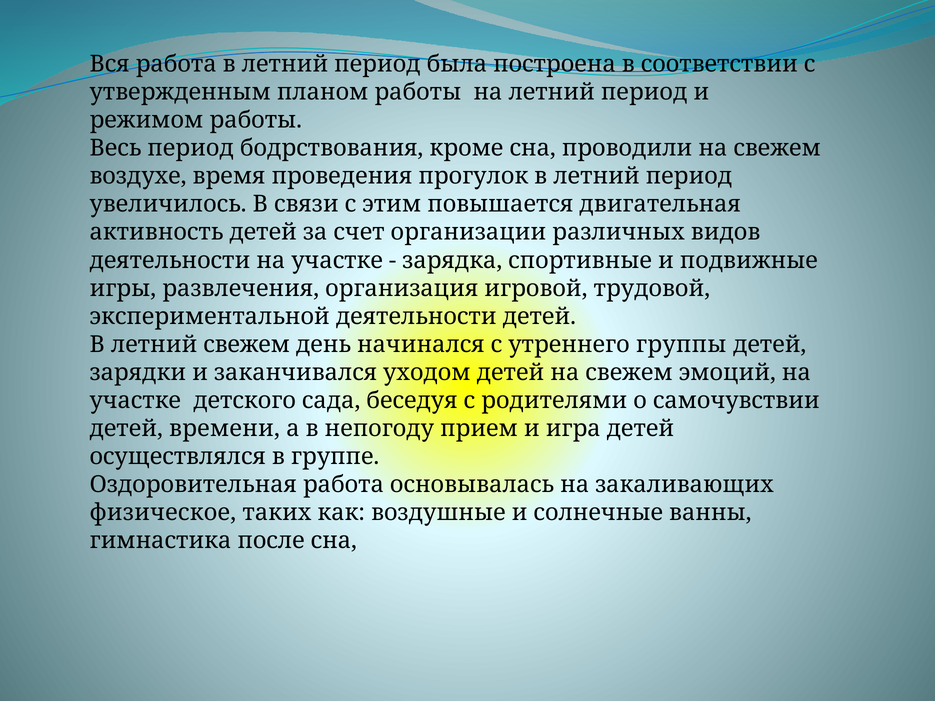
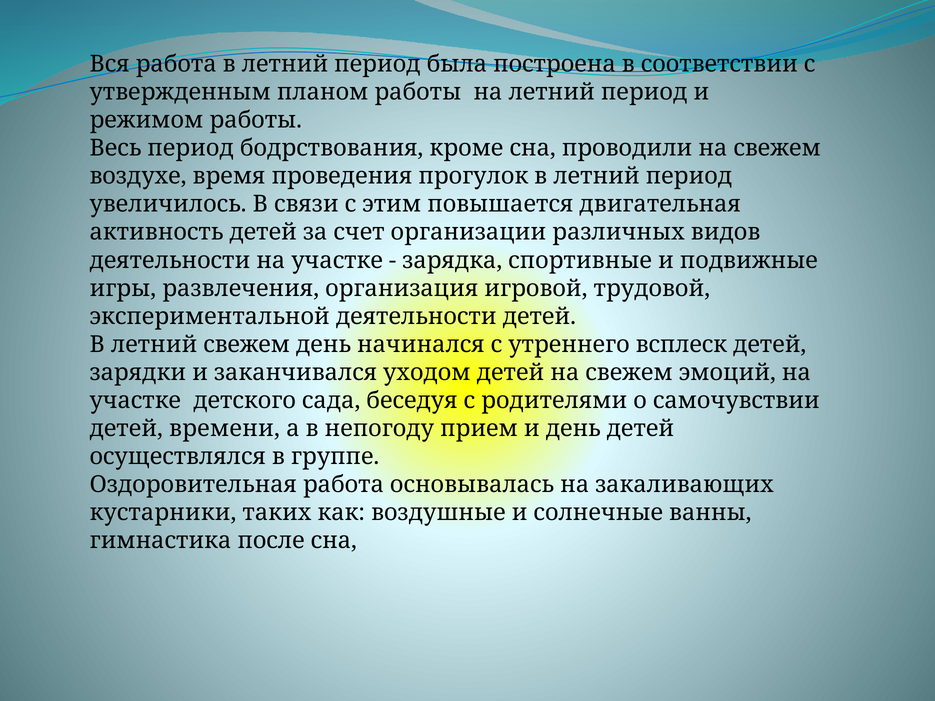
группы: группы -> всплеск (681, 345)
и игра: игра -> день (573, 429)
физическое: физическое -> кустарники (163, 513)
